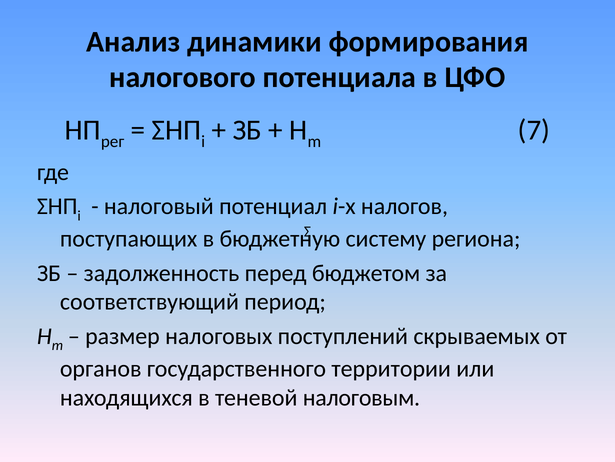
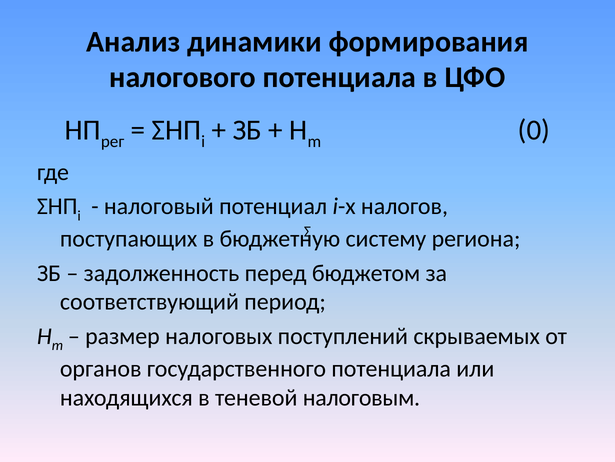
7: 7 -> 0 (534, 130)
государственного территории: территории -> потенциала (391, 368)
